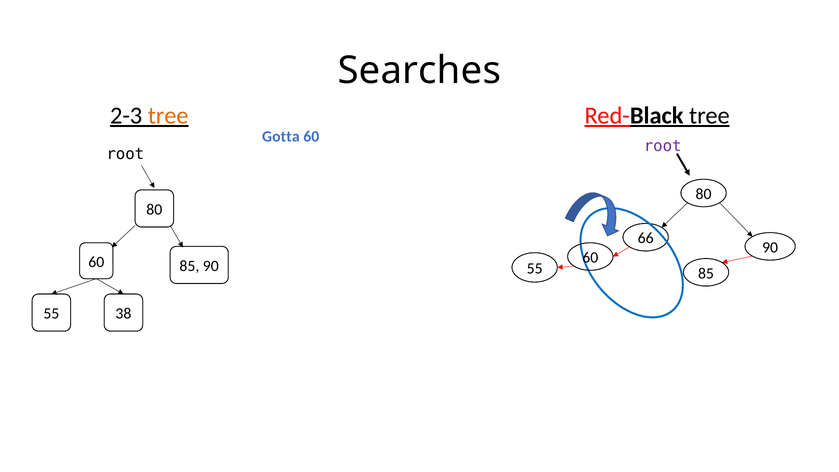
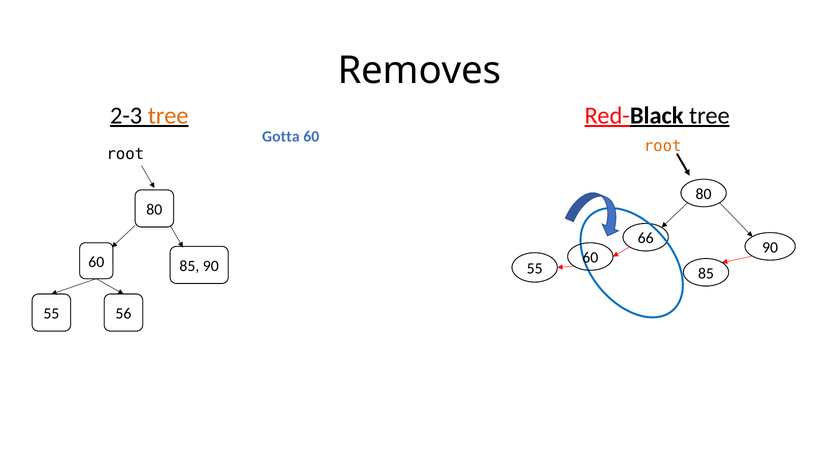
Searches: Searches -> Removes (419, 70)
root colour: purple -> orange (663, 146)
38: 38 -> 56 (123, 314)
